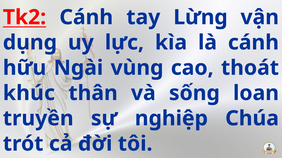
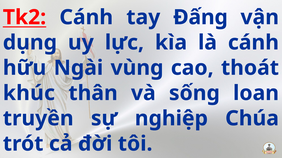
Lừng: Lừng -> Đấng (201, 17)
